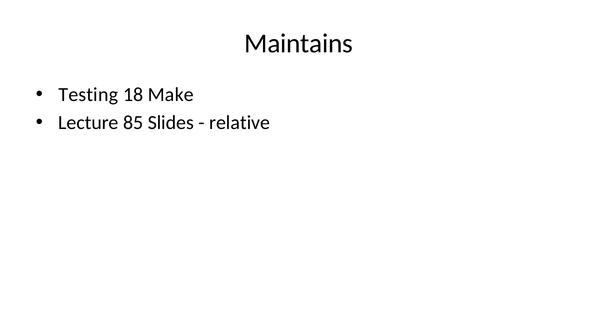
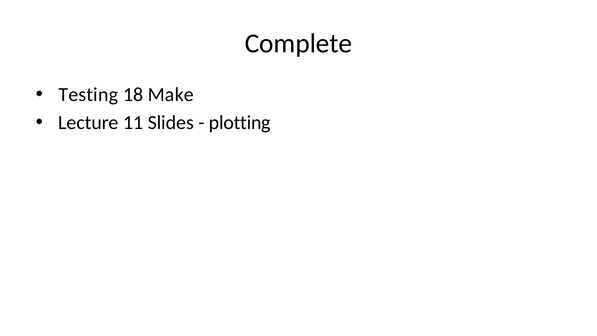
Maintains: Maintains -> Complete (298, 43)
85: 85 -> 11 (133, 123)
relative: relative -> plotting (240, 123)
